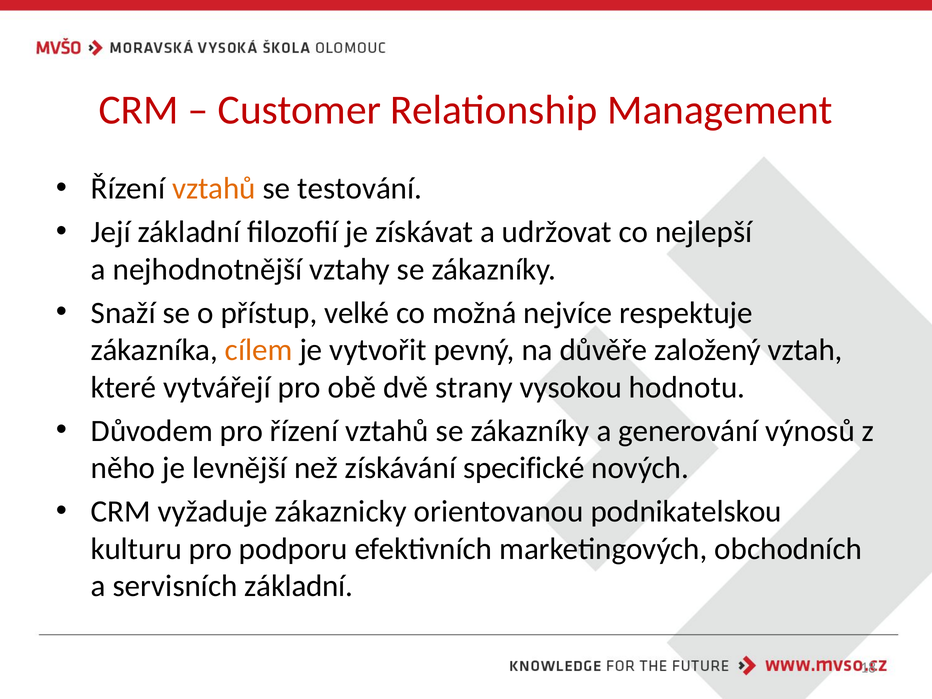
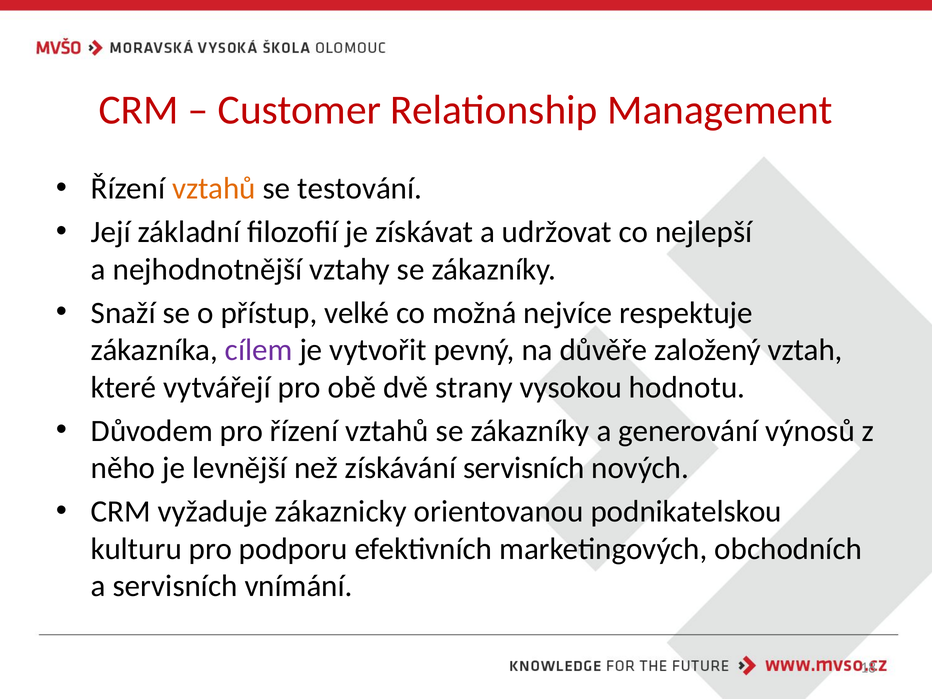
cílem colour: orange -> purple (259, 350)
získávání specifické: specifické -> servisních (524, 468)
servisních základní: základní -> vnímání (299, 586)
